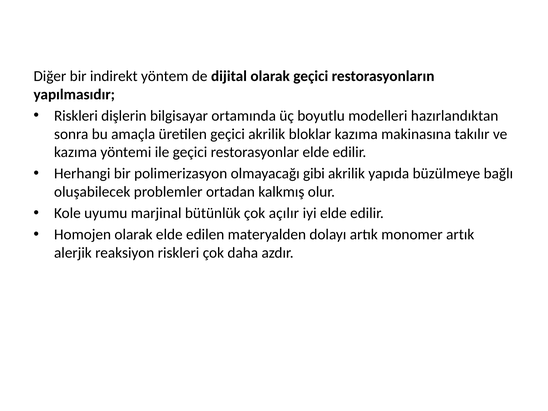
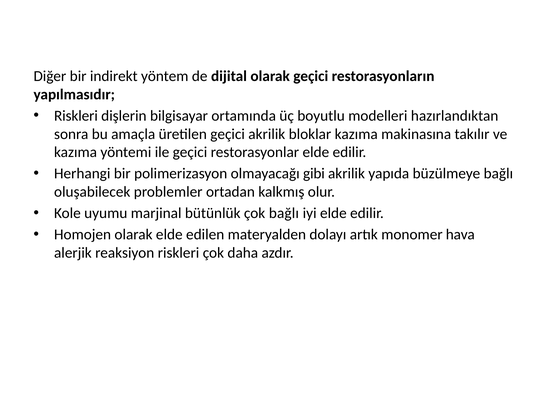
çok açılır: açılır -> bağlı (284, 213)
monomer artık: artık -> hava (460, 235)
